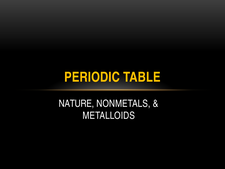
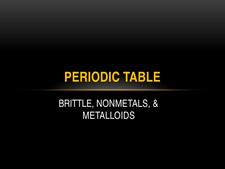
NATURE: NATURE -> BRITTLE (76, 103)
